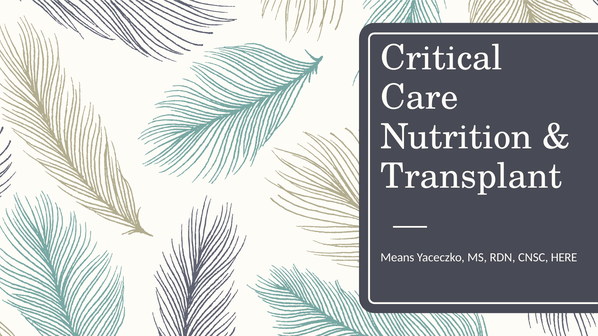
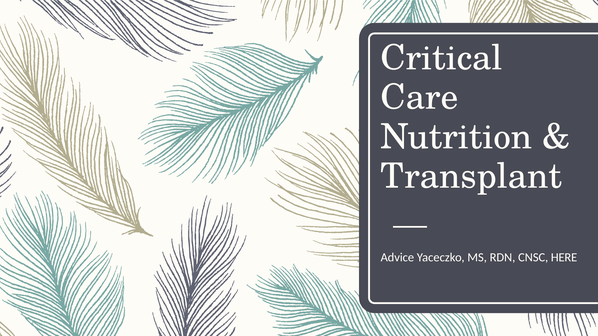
Means: Means -> Advice (397, 258)
